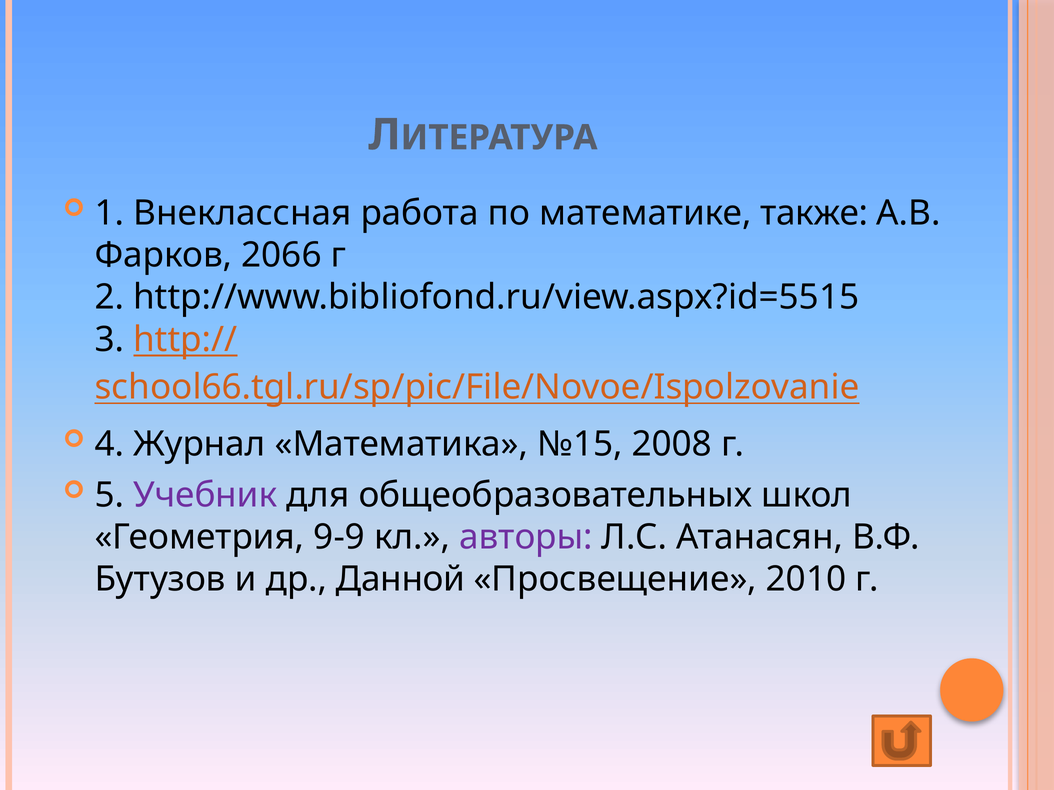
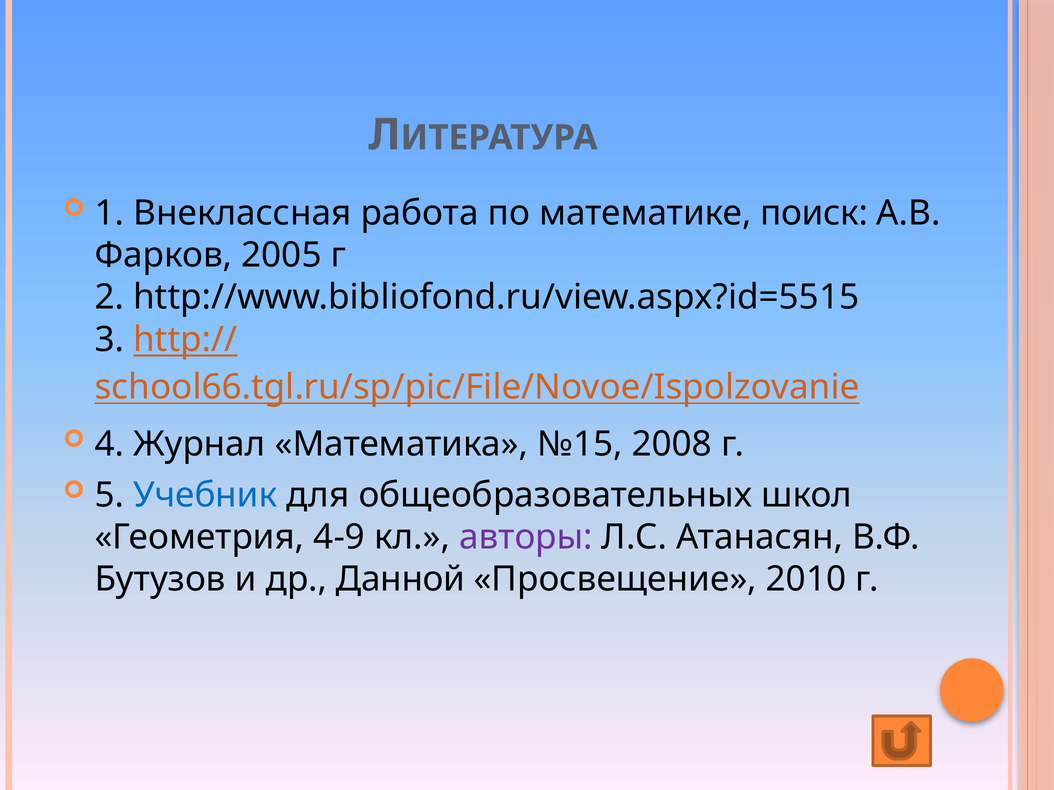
также: также -> поиск (814, 213)
2066: 2066 -> 2005 (281, 255)
Учебник colour: purple -> blue (205, 495)
9-9: 9-9 -> 4-9 (339, 538)
